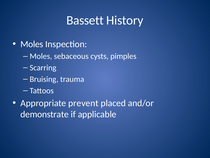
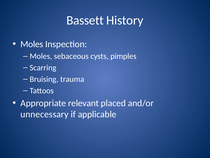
prevent: prevent -> relevant (83, 103)
demonstrate: demonstrate -> unnecessary (45, 114)
